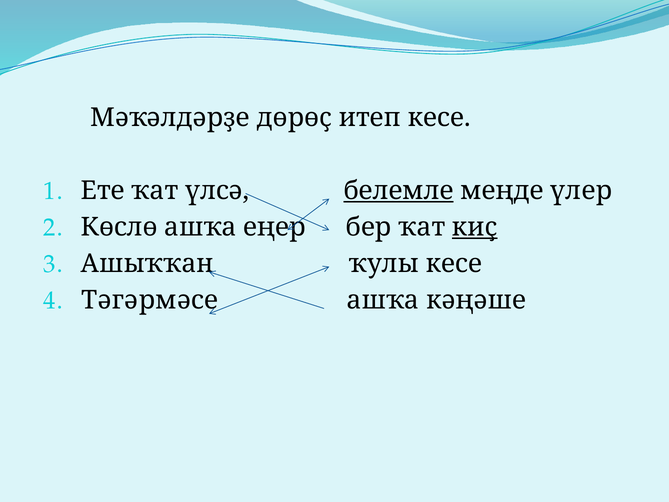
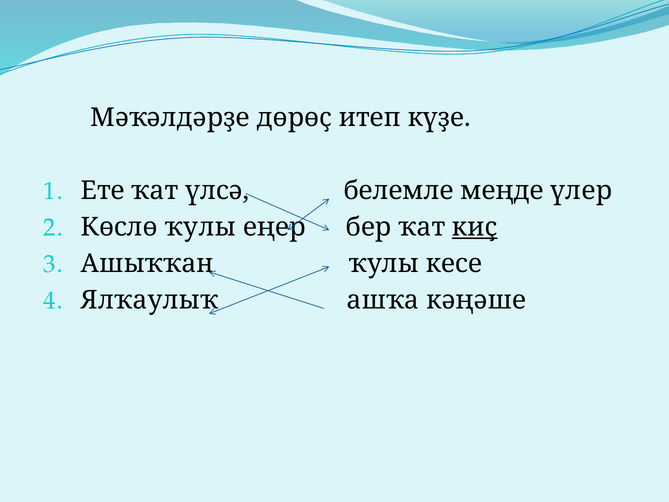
итеп кесе: кесе -> күҙе (439, 118)
белемле underline: present -> none (399, 191)
Көслө ашҡа: ашҡа -> ҡулы (200, 227)
Тәгәрмәсе: Тәгәрмәсе -> Ялҡаулыҡ (150, 300)
